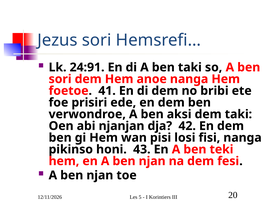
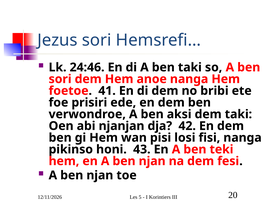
24:91: 24:91 -> 24:46 (87, 67)
